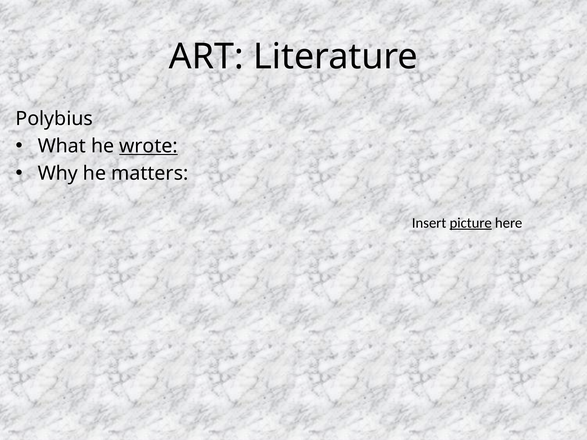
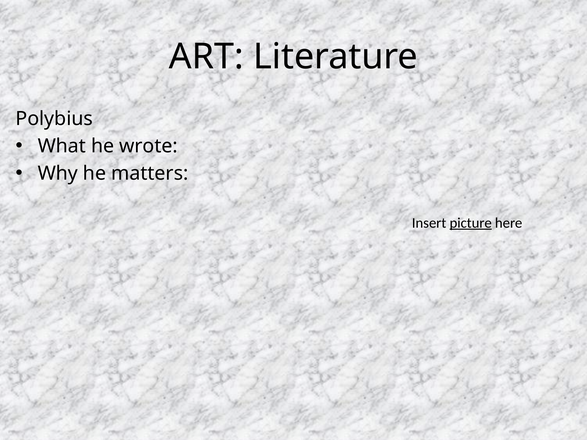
wrote underline: present -> none (148, 146)
